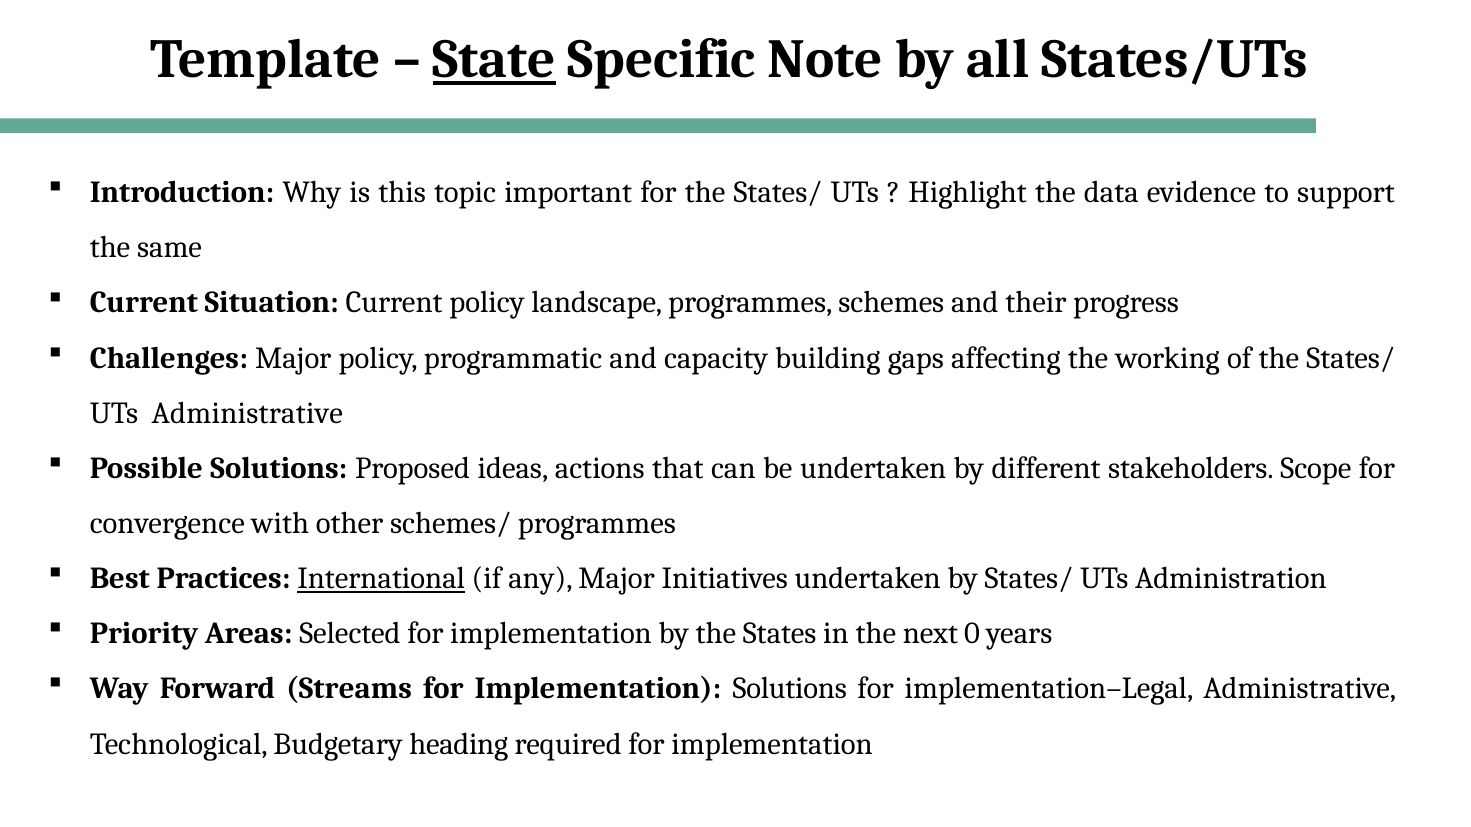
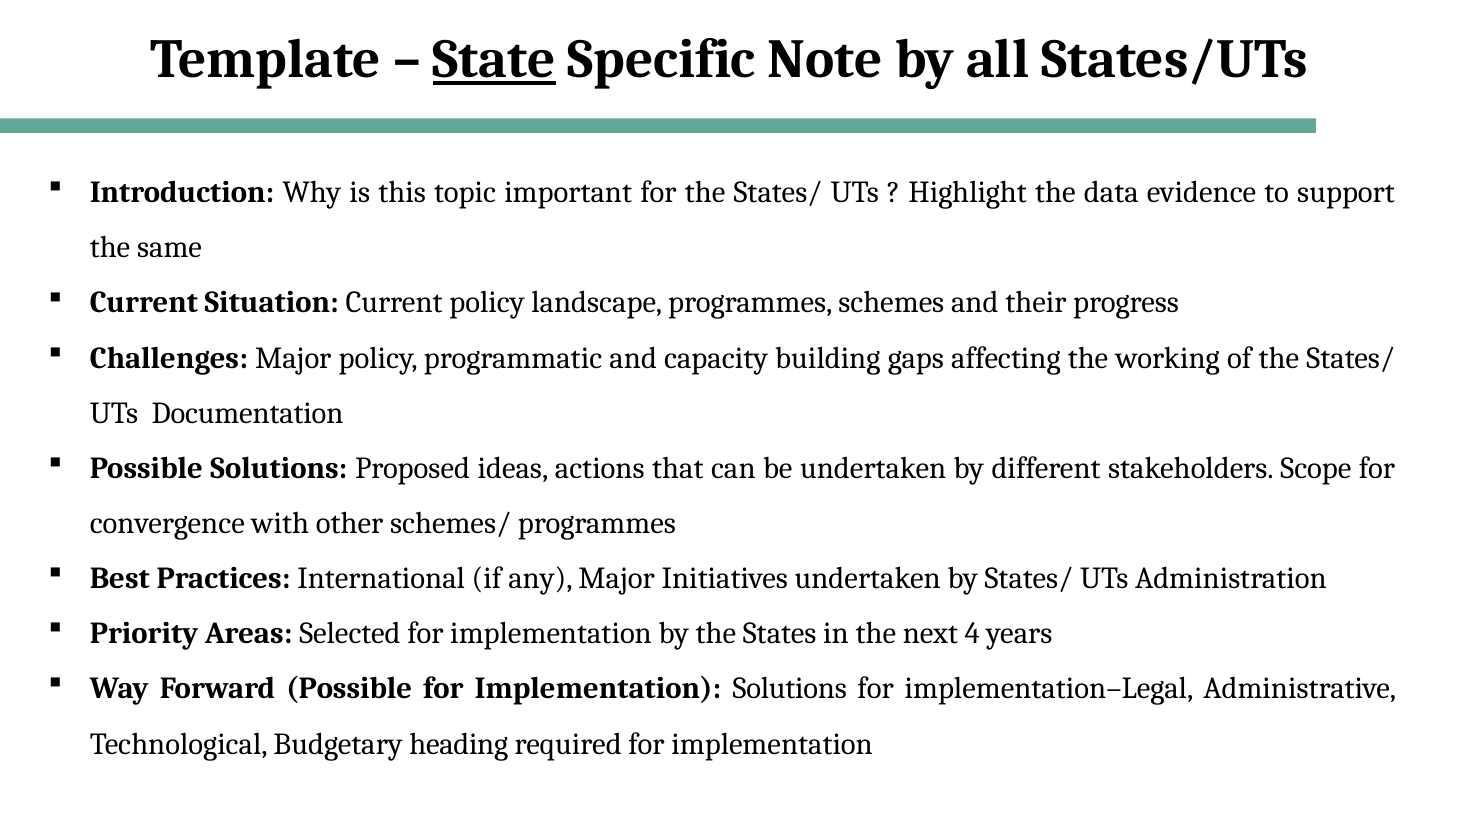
UTs Administrative: Administrative -> Documentation (247, 413)
International underline: present -> none (381, 579)
0: 0 -> 4 (972, 634)
Forward Streams: Streams -> Possible (349, 689)
